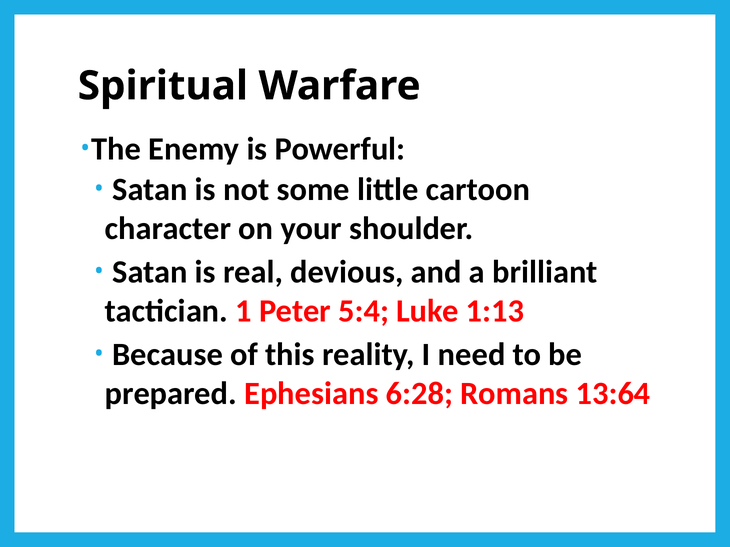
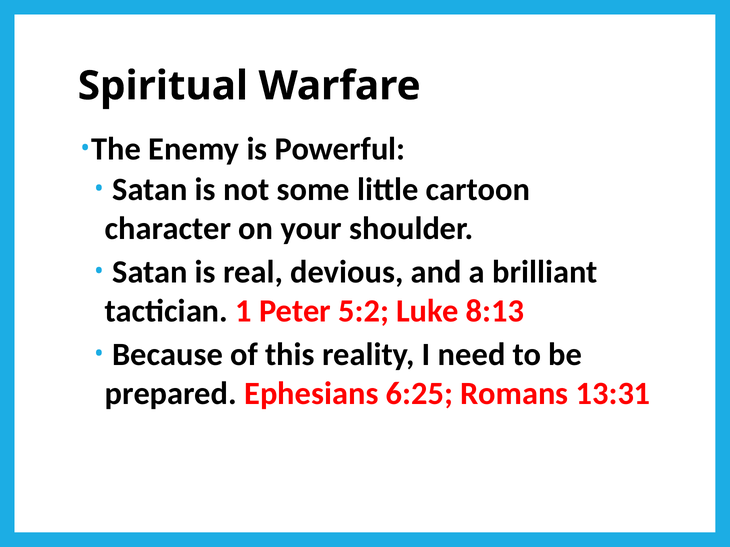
5:4: 5:4 -> 5:2 (364, 311)
1:13: 1:13 -> 8:13 (495, 311)
6:28: 6:28 -> 6:25 (419, 394)
13:64: 13:64 -> 13:31 (613, 394)
